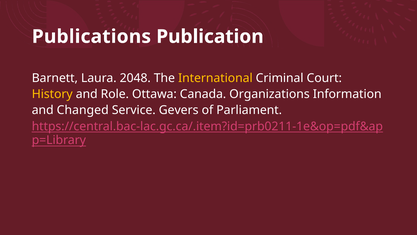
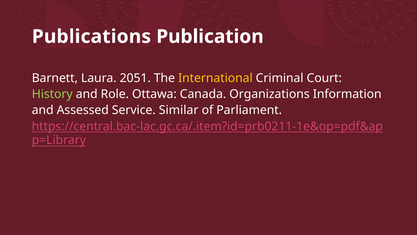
2048: 2048 -> 2051 (135, 78)
History colour: yellow -> light green (52, 94)
Changed: Changed -> Assessed (83, 110)
Gevers: Gevers -> Similar (179, 110)
